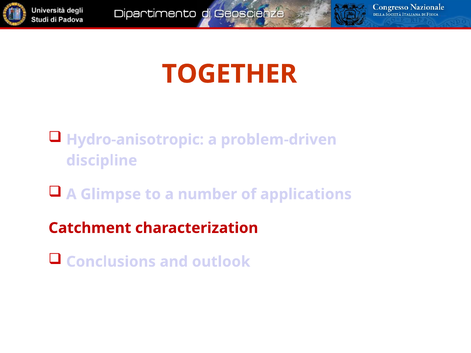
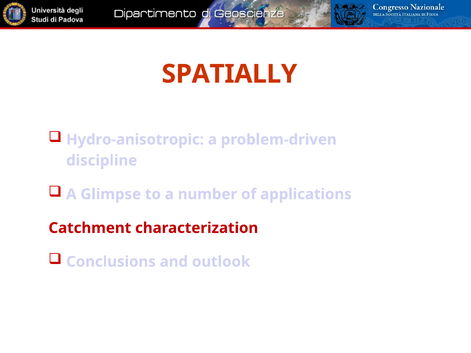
TOGETHER: TOGETHER -> SPATIALLY (229, 74)
